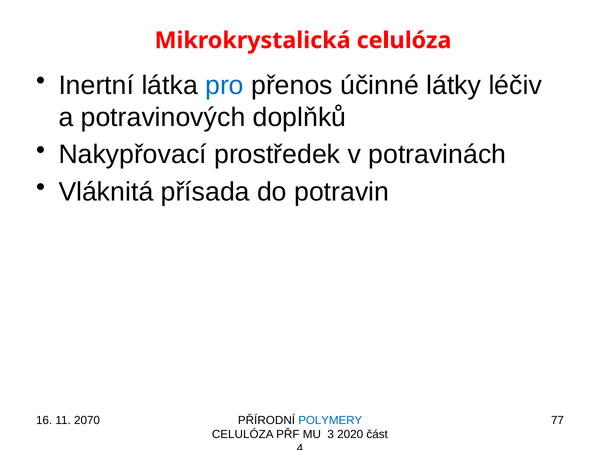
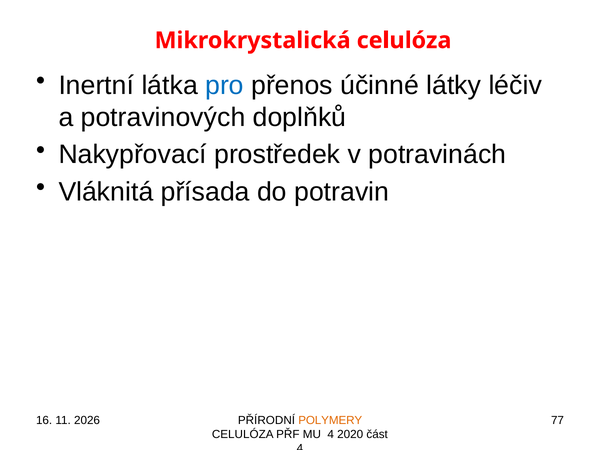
2070: 2070 -> 2026 (87, 421)
POLYMERY colour: blue -> orange (330, 421)
MU 3: 3 -> 4 (331, 435)
